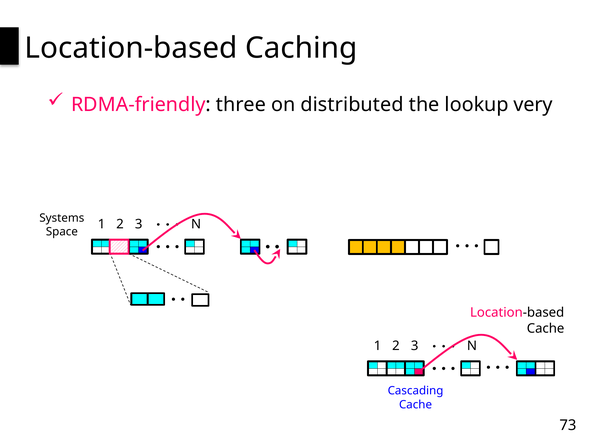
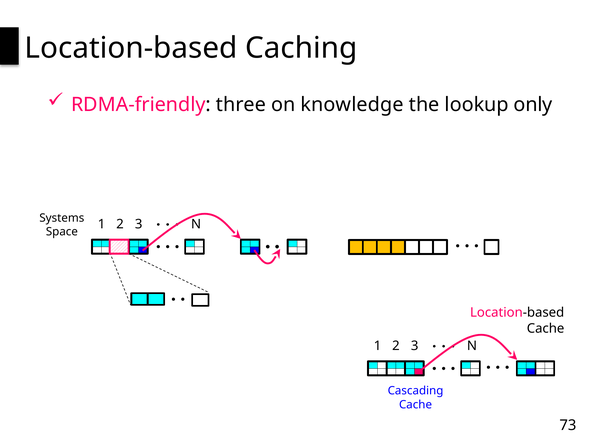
distributed: distributed -> knowledge (352, 105)
very: very -> only (533, 105)
